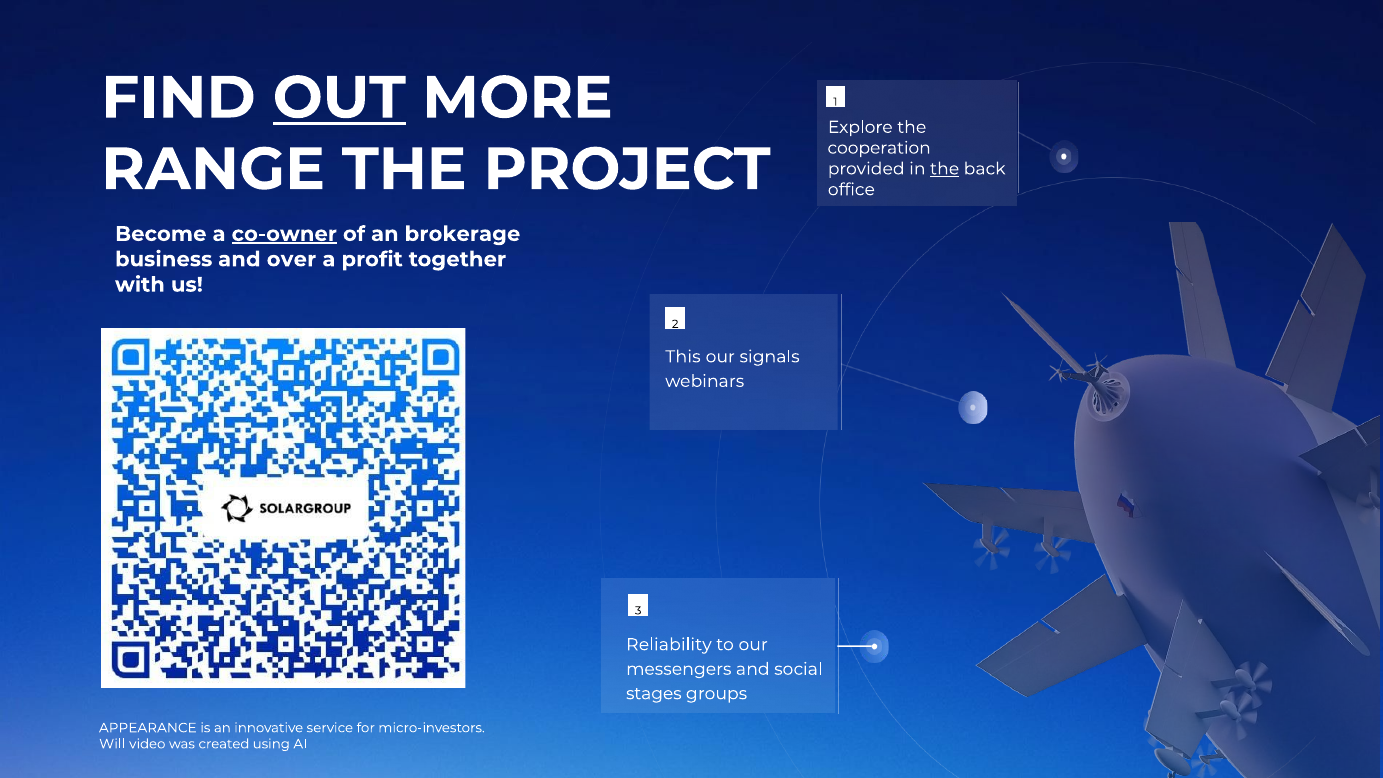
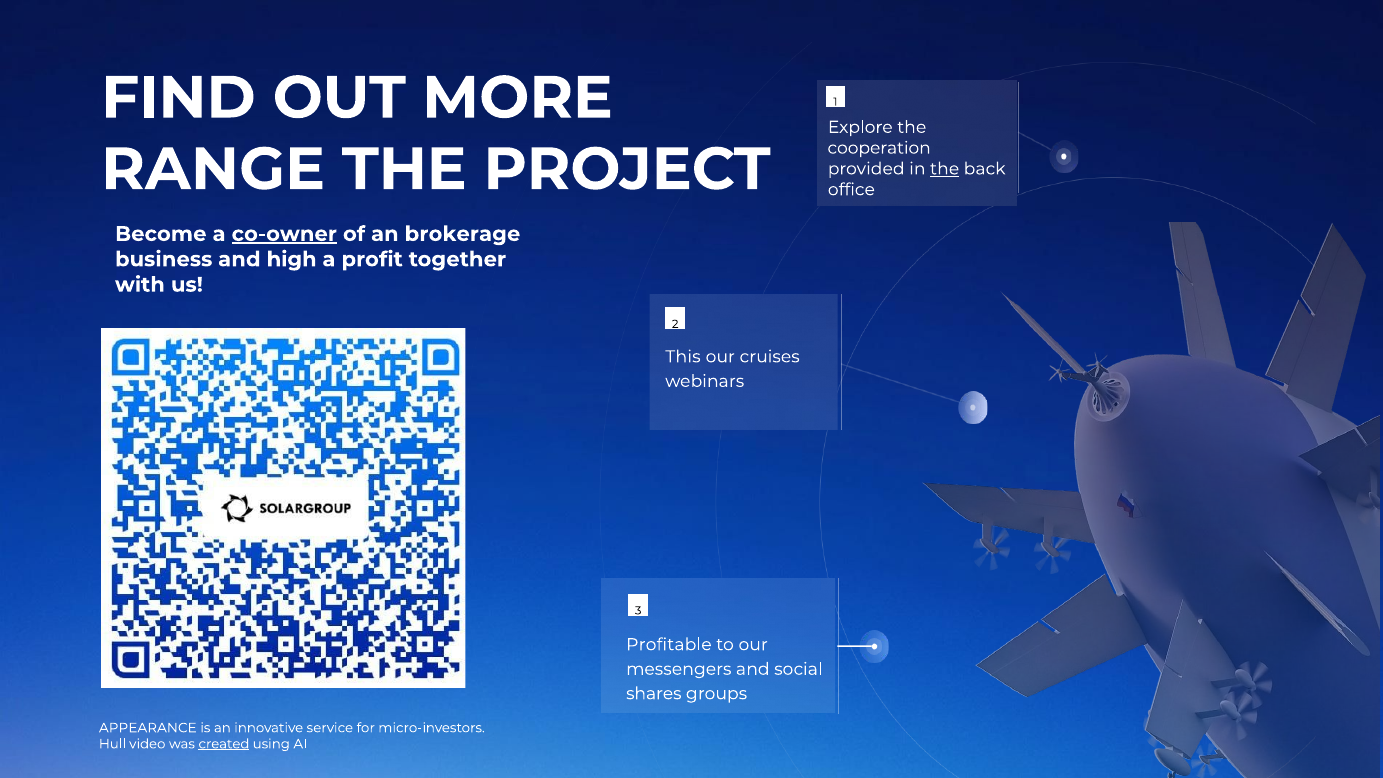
OUT underline: present -> none (339, 98)
over: over -> high (292, 259)
signals: signals -> cruises (770, 357)
Reliability: Reliability -> Profitable (669, 645)
stages: stages -> shares (654, 694)
Will: Will -> Hull (112, 744)
created underline: none -> present (224, 744)
